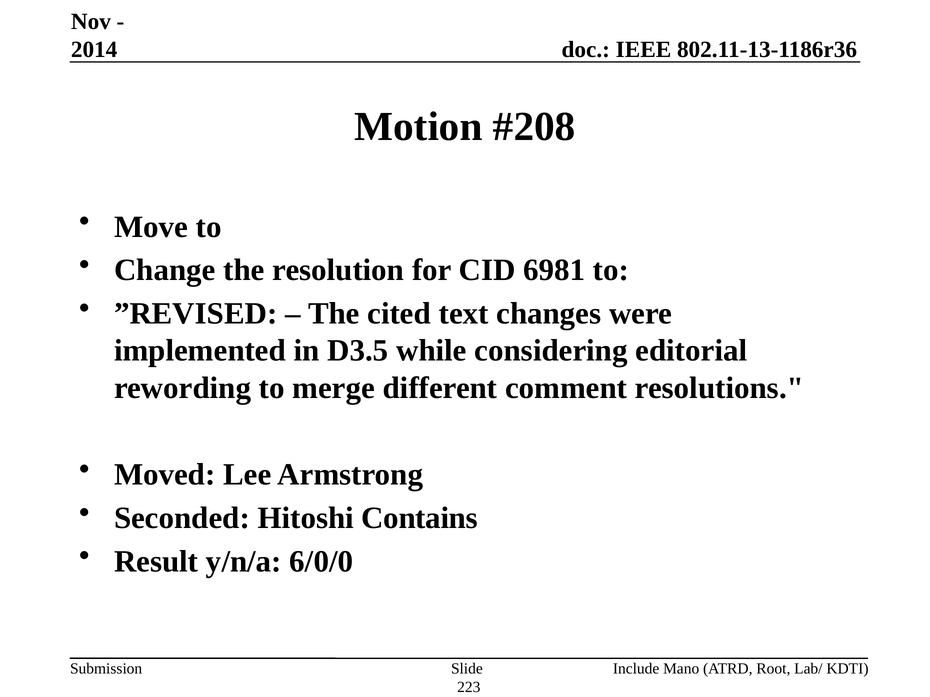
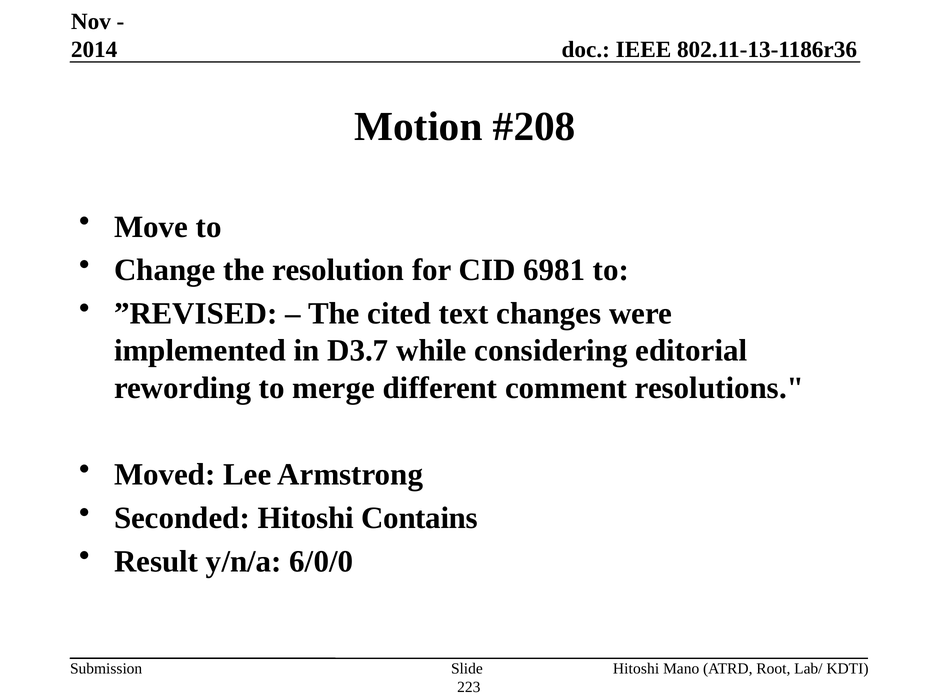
D3.5: D3.5 -> D3.7 (358, 351)
Include: Include -> Hitoshi (636, 669)
